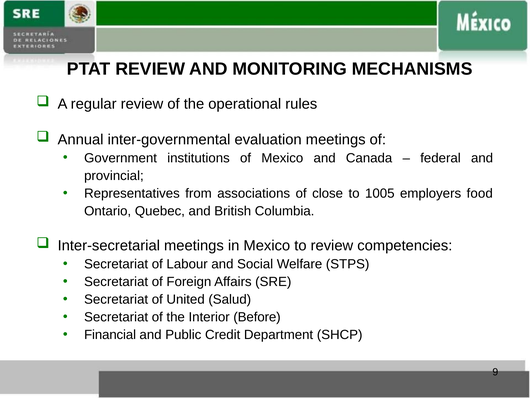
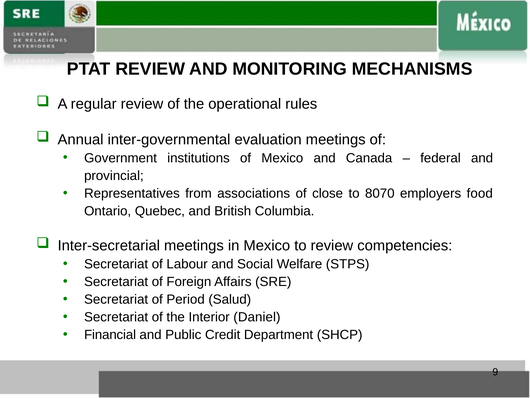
1005: 1005 -> 8070 (380, 193)
United: United -> Period (186, 299)
Before: Before -> Daniel (257, 317)
